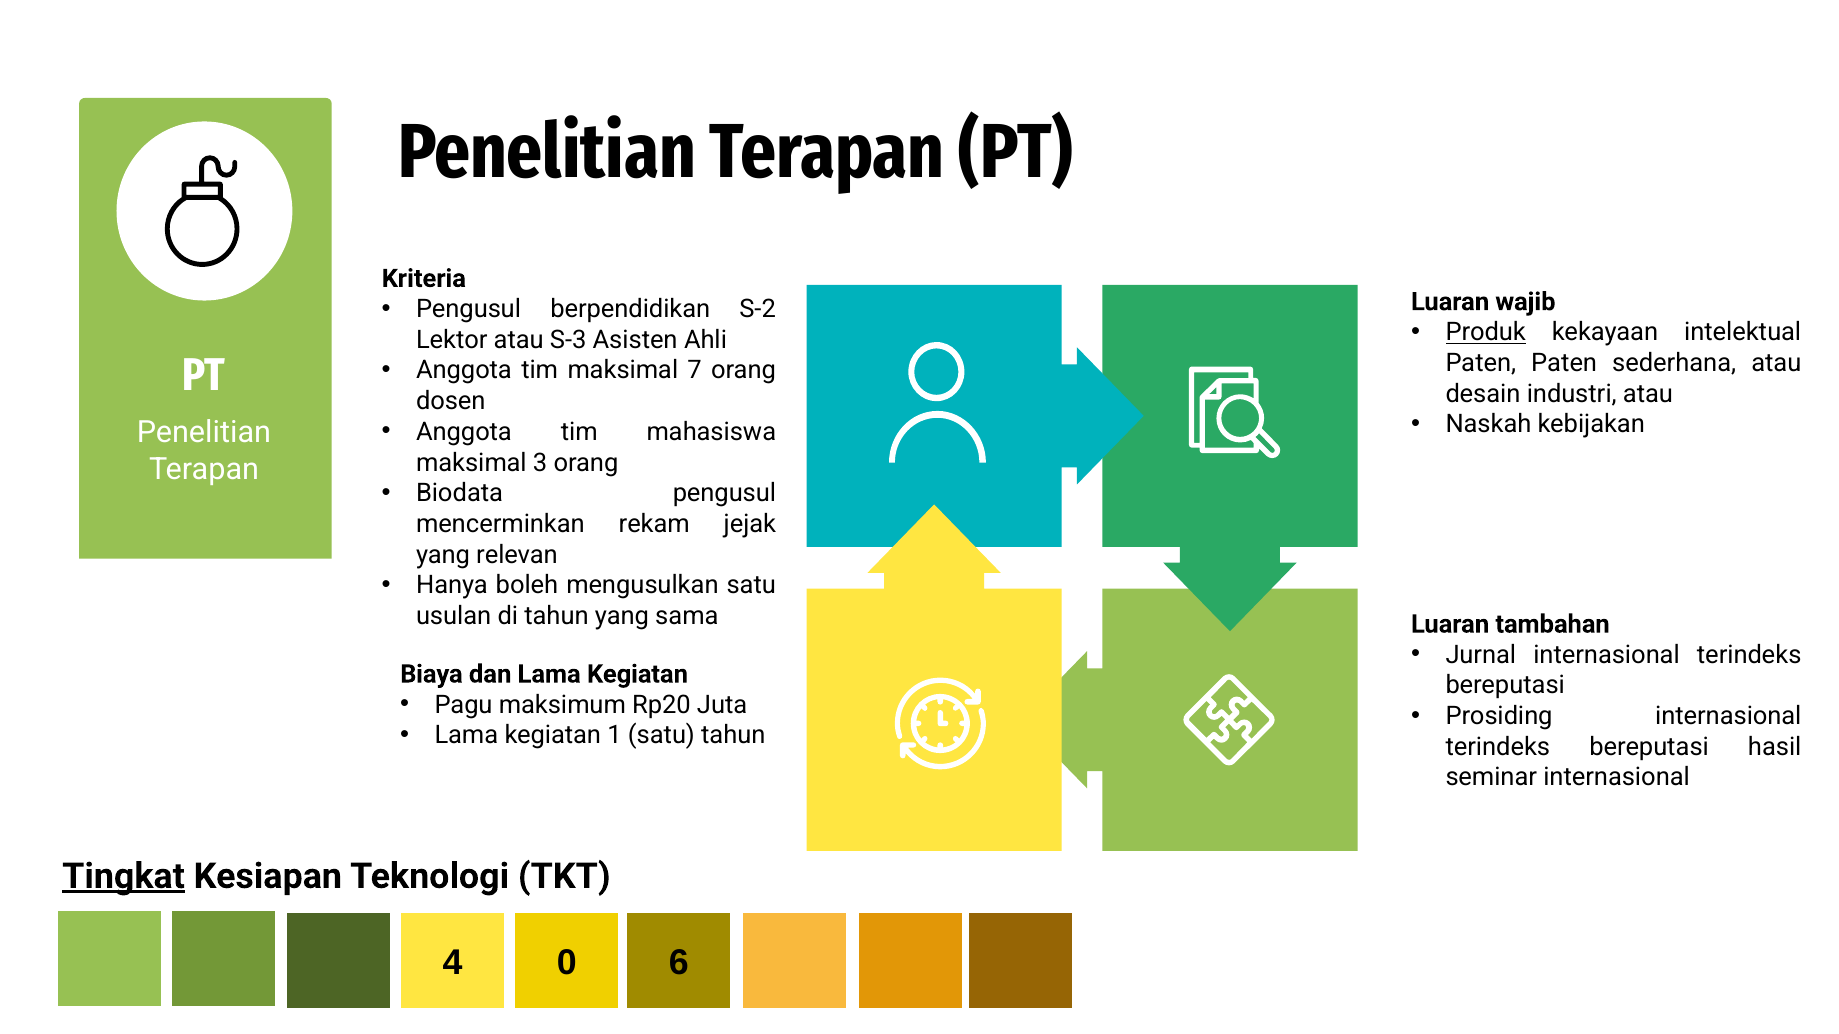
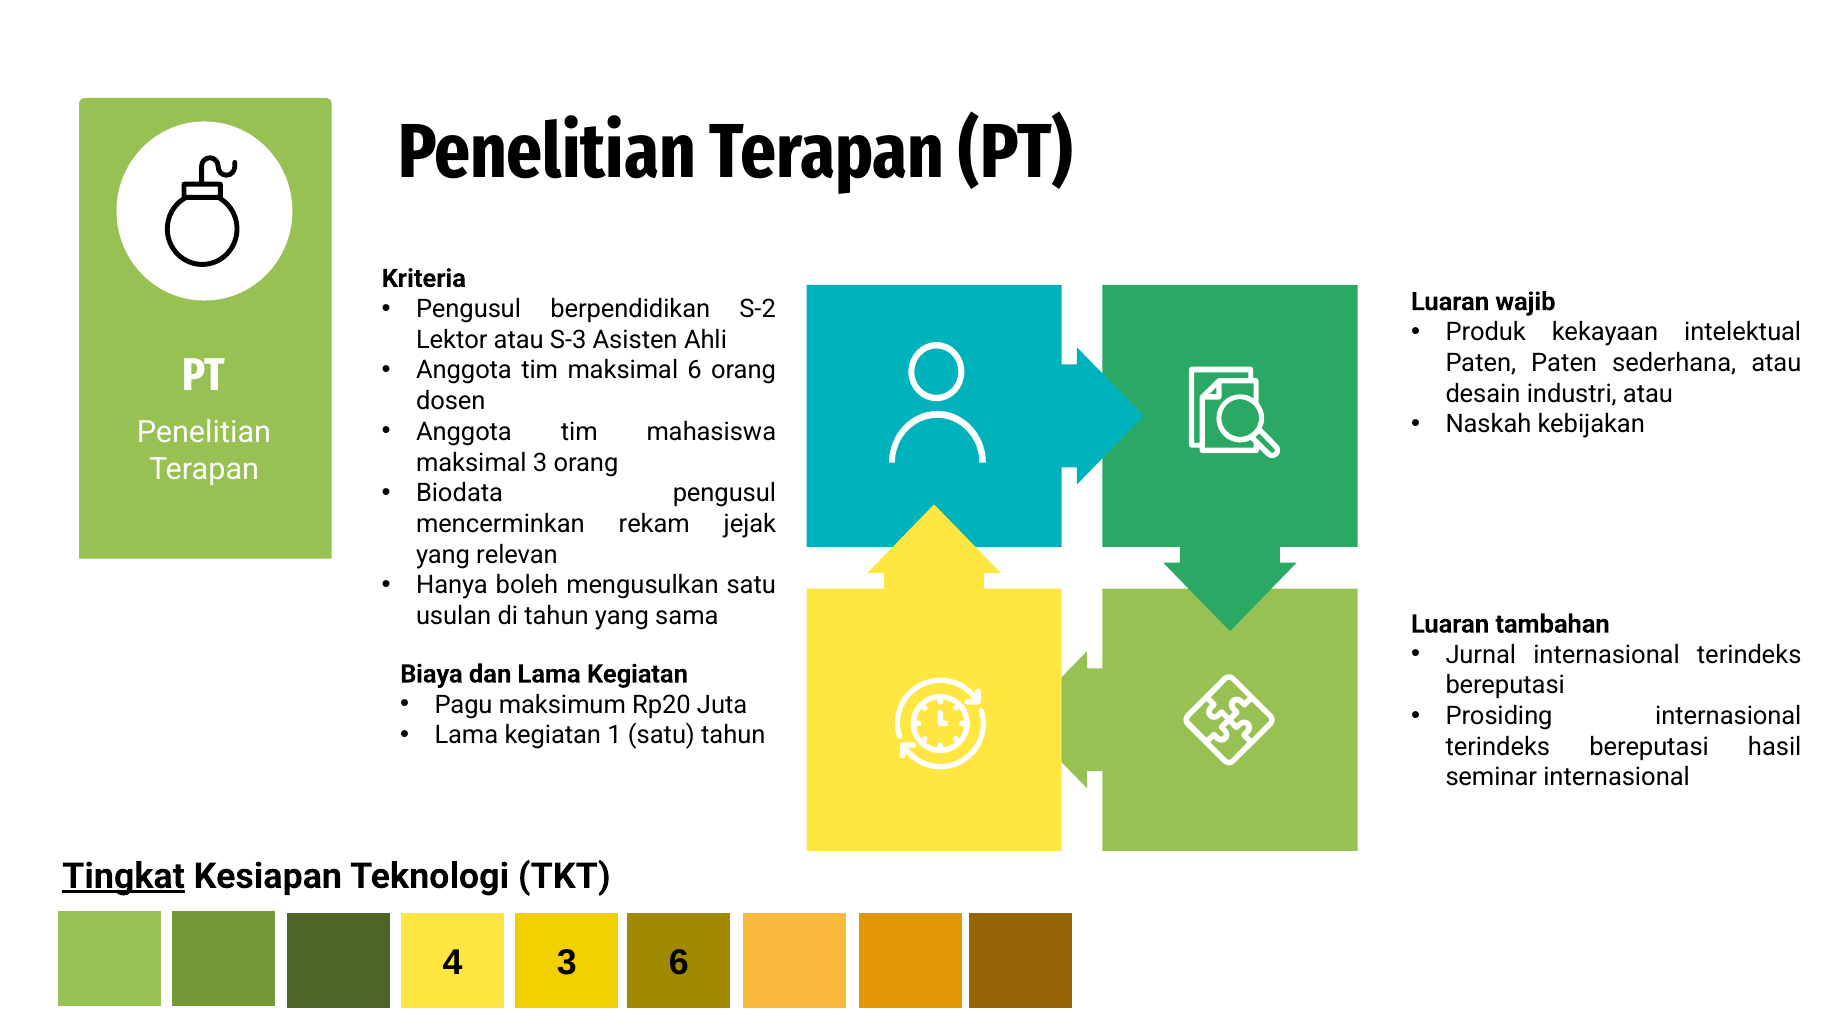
Produk underline: present -> none (1486, 333)
maksimal 7: 7 -> 6 (695, 371)
4 0: 0 -> 3 (567, 963)
